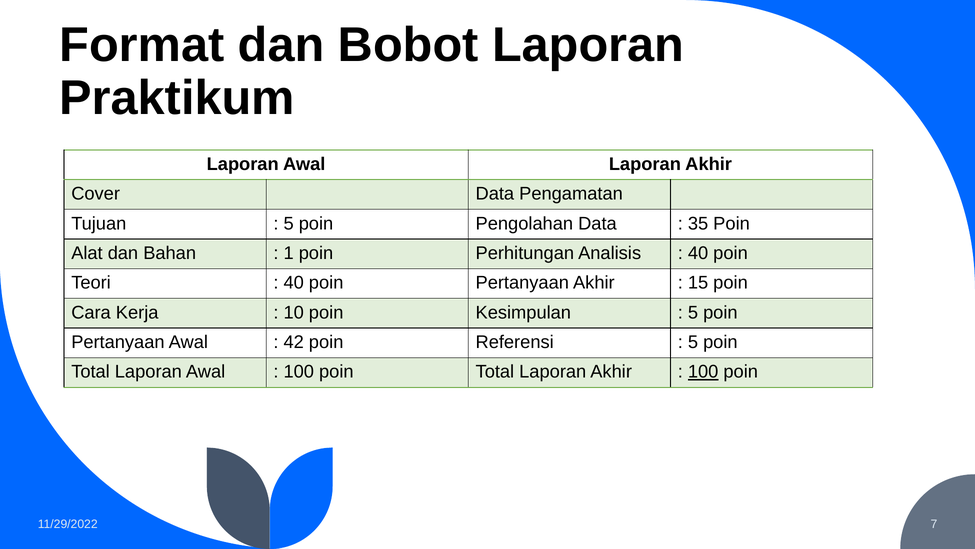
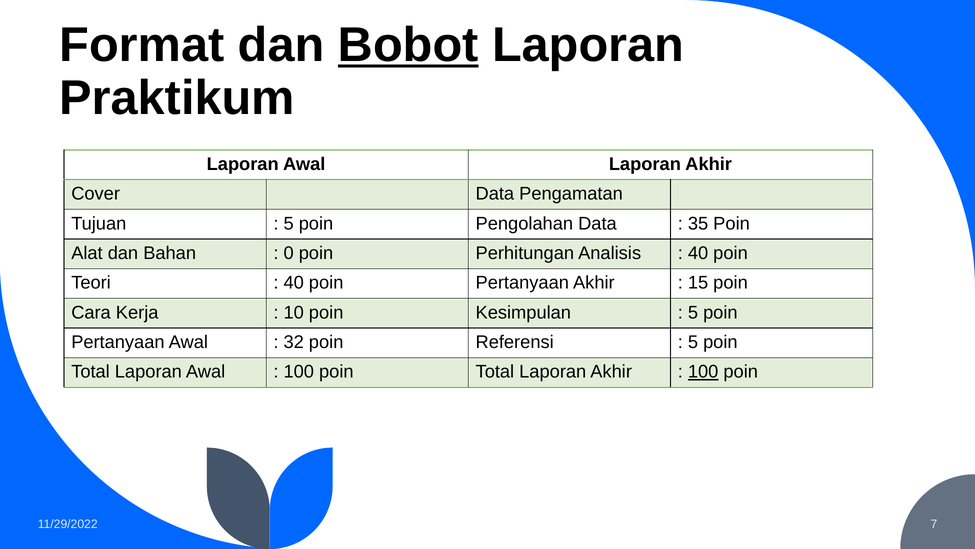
Bobot underline: none -> present (408, 45)
1: 1 -> 0 (289, 253)
42: 42 -> 32 (294, 342)
